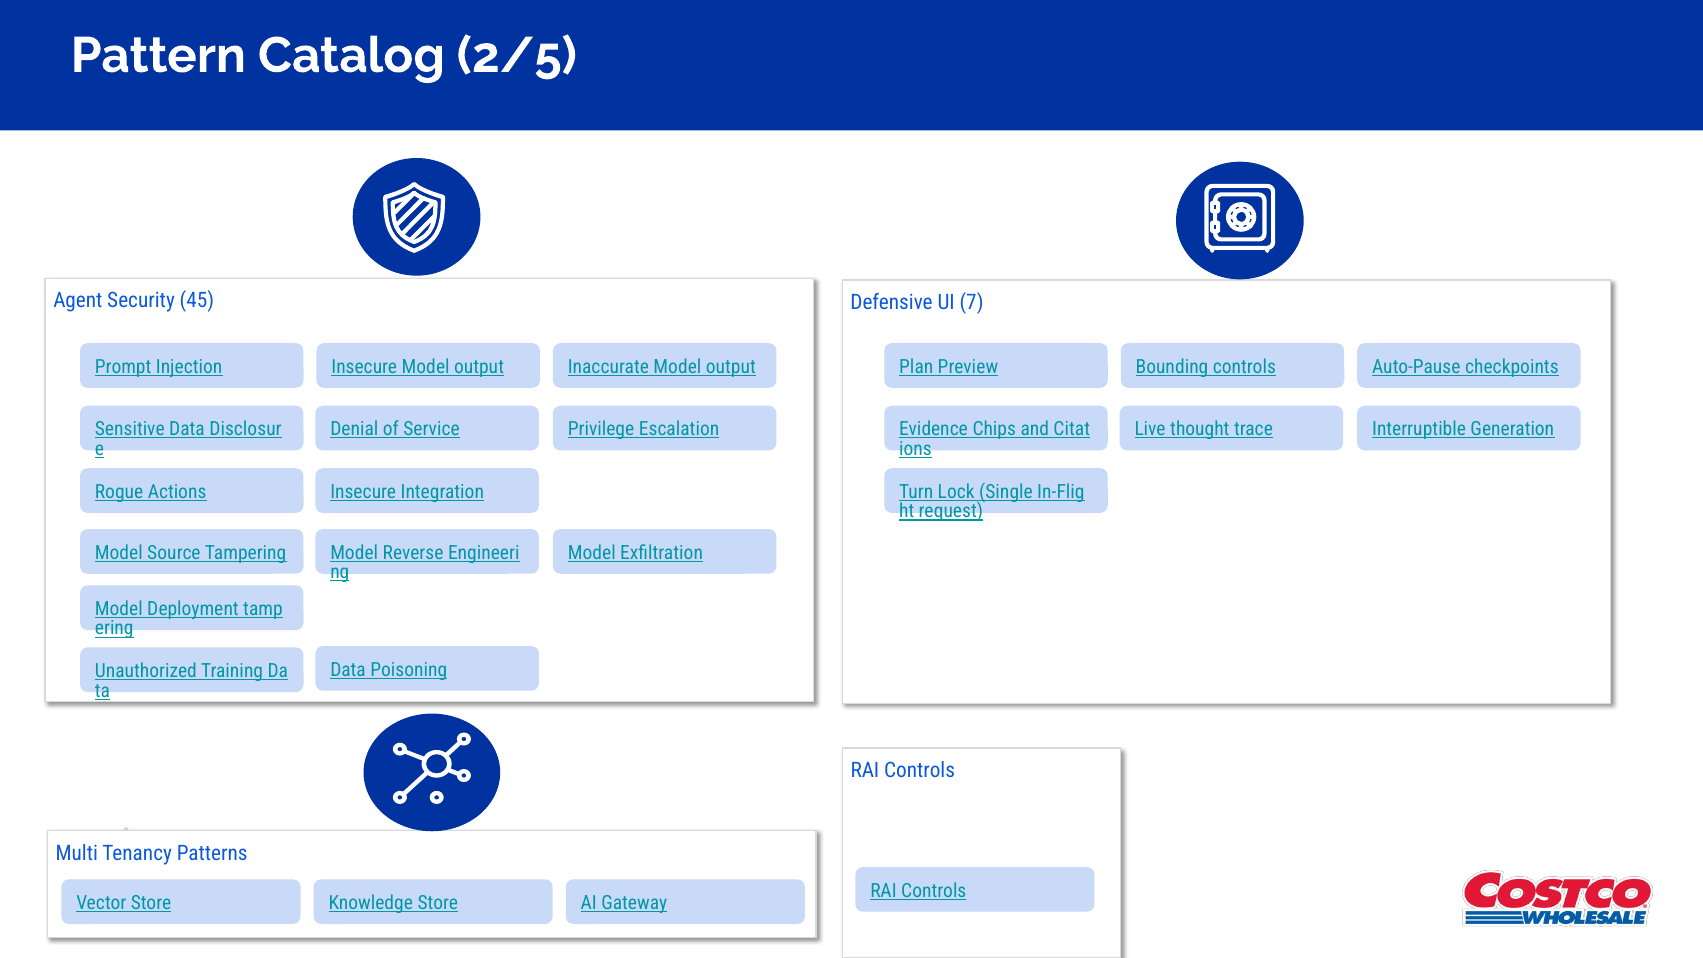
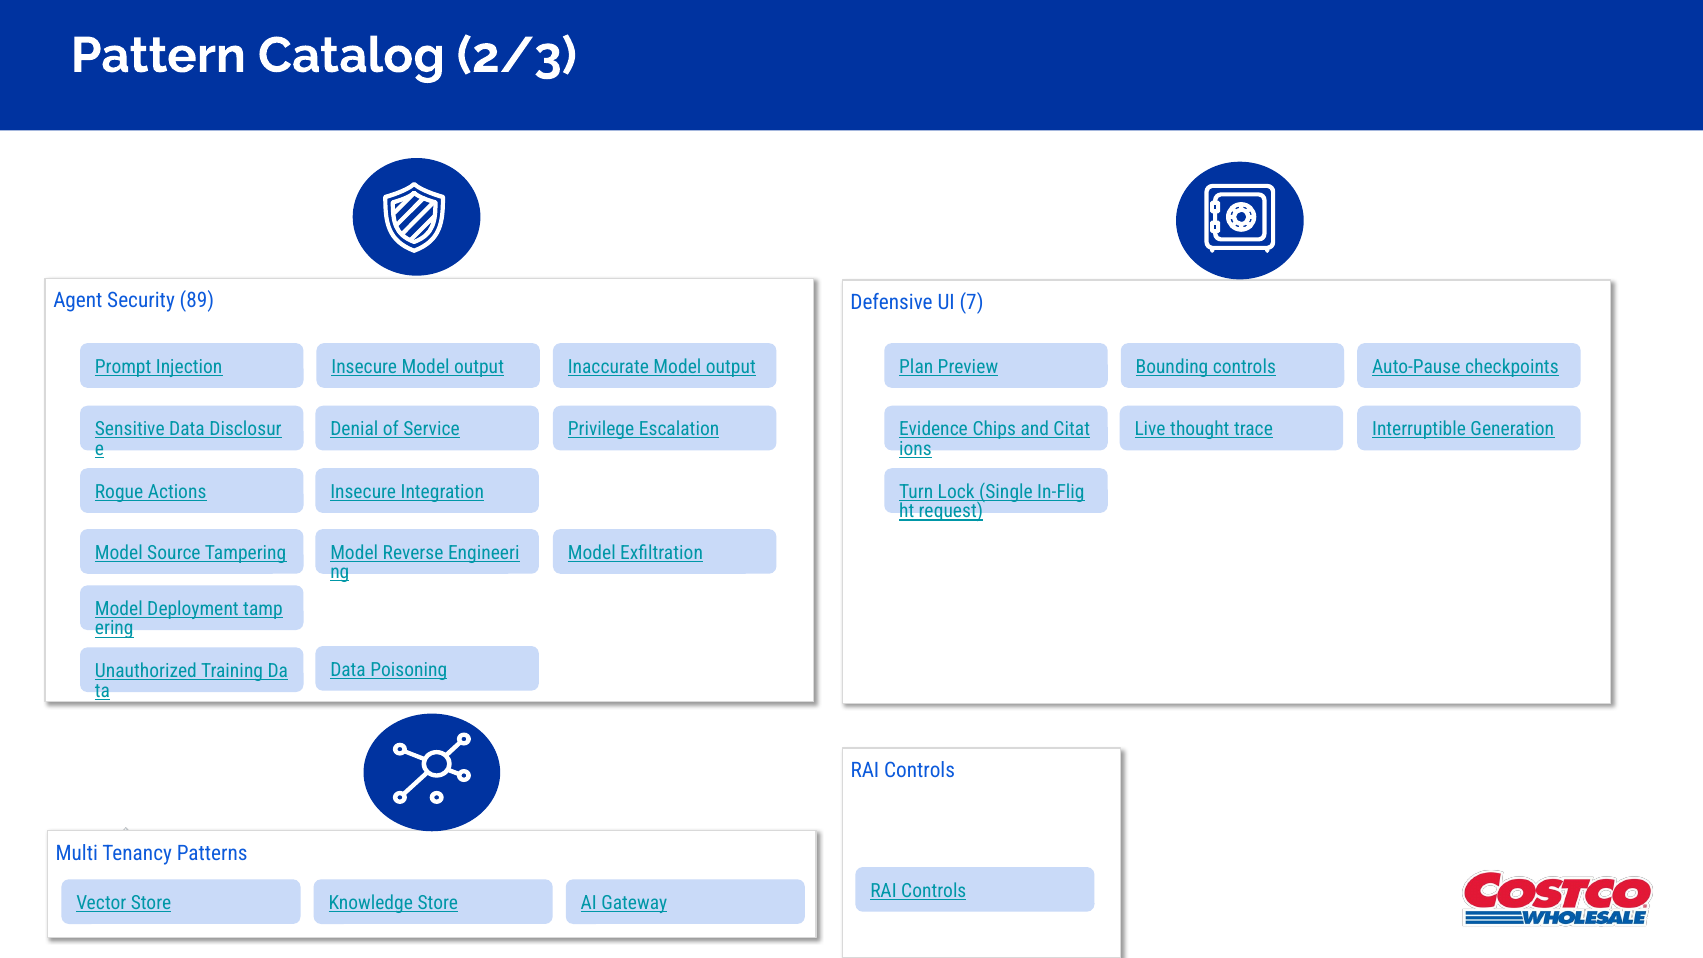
2/5: 2/5 -> 2/3 (517, 56)
45: 45 -> 89 (197, 301)
